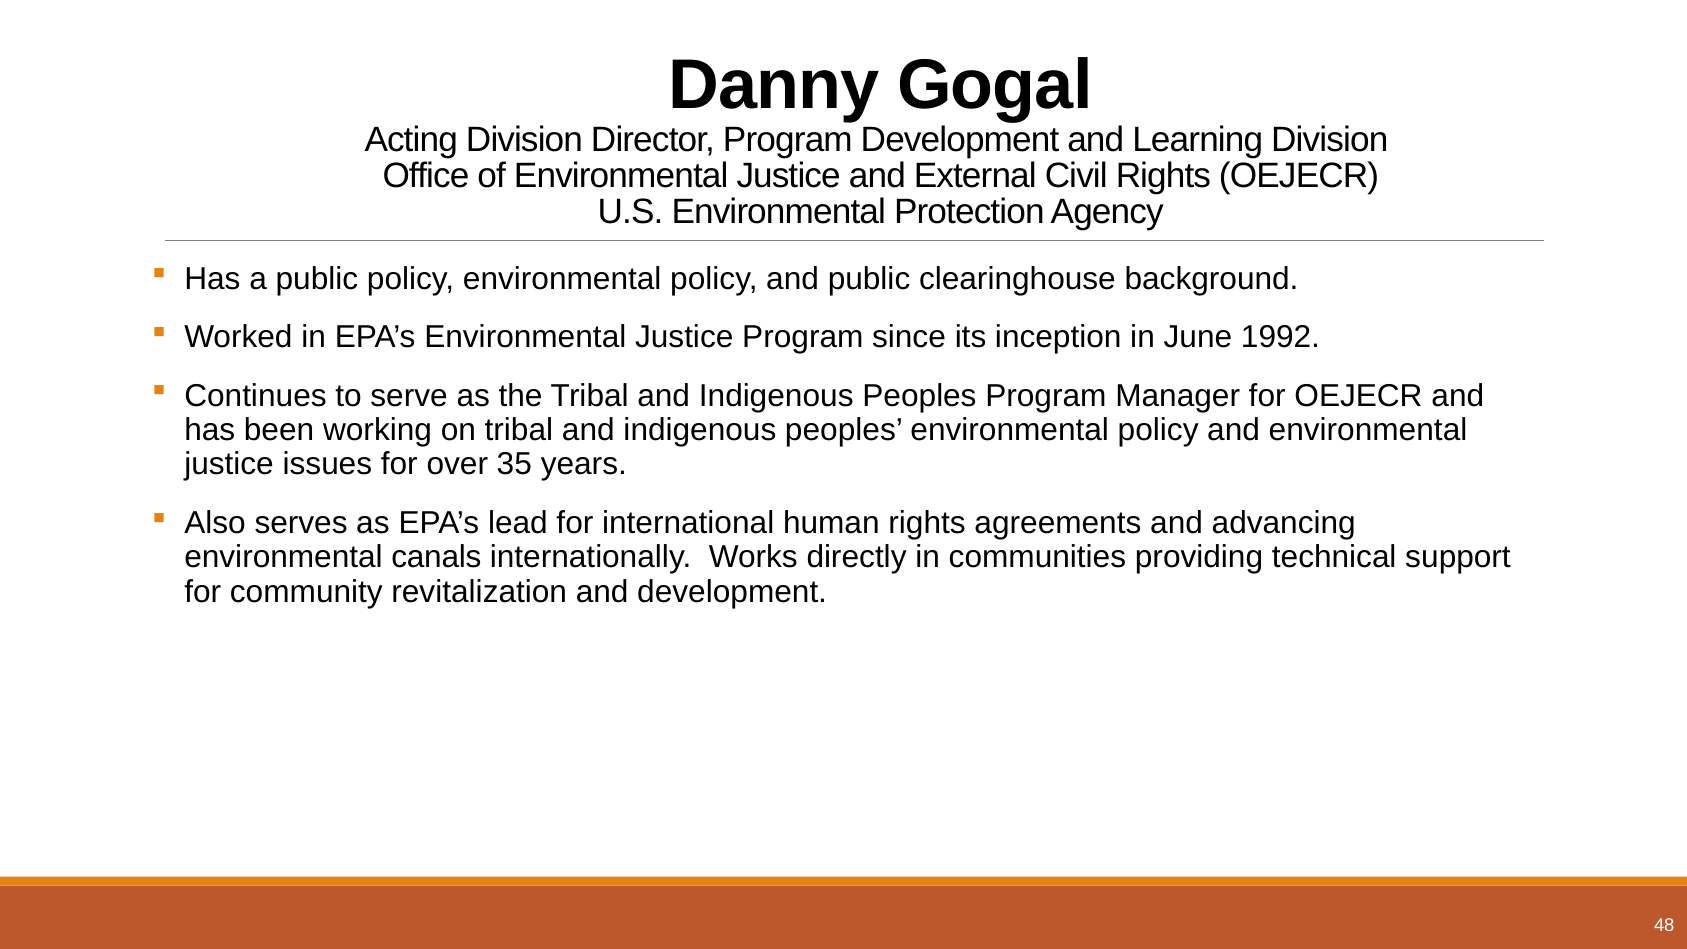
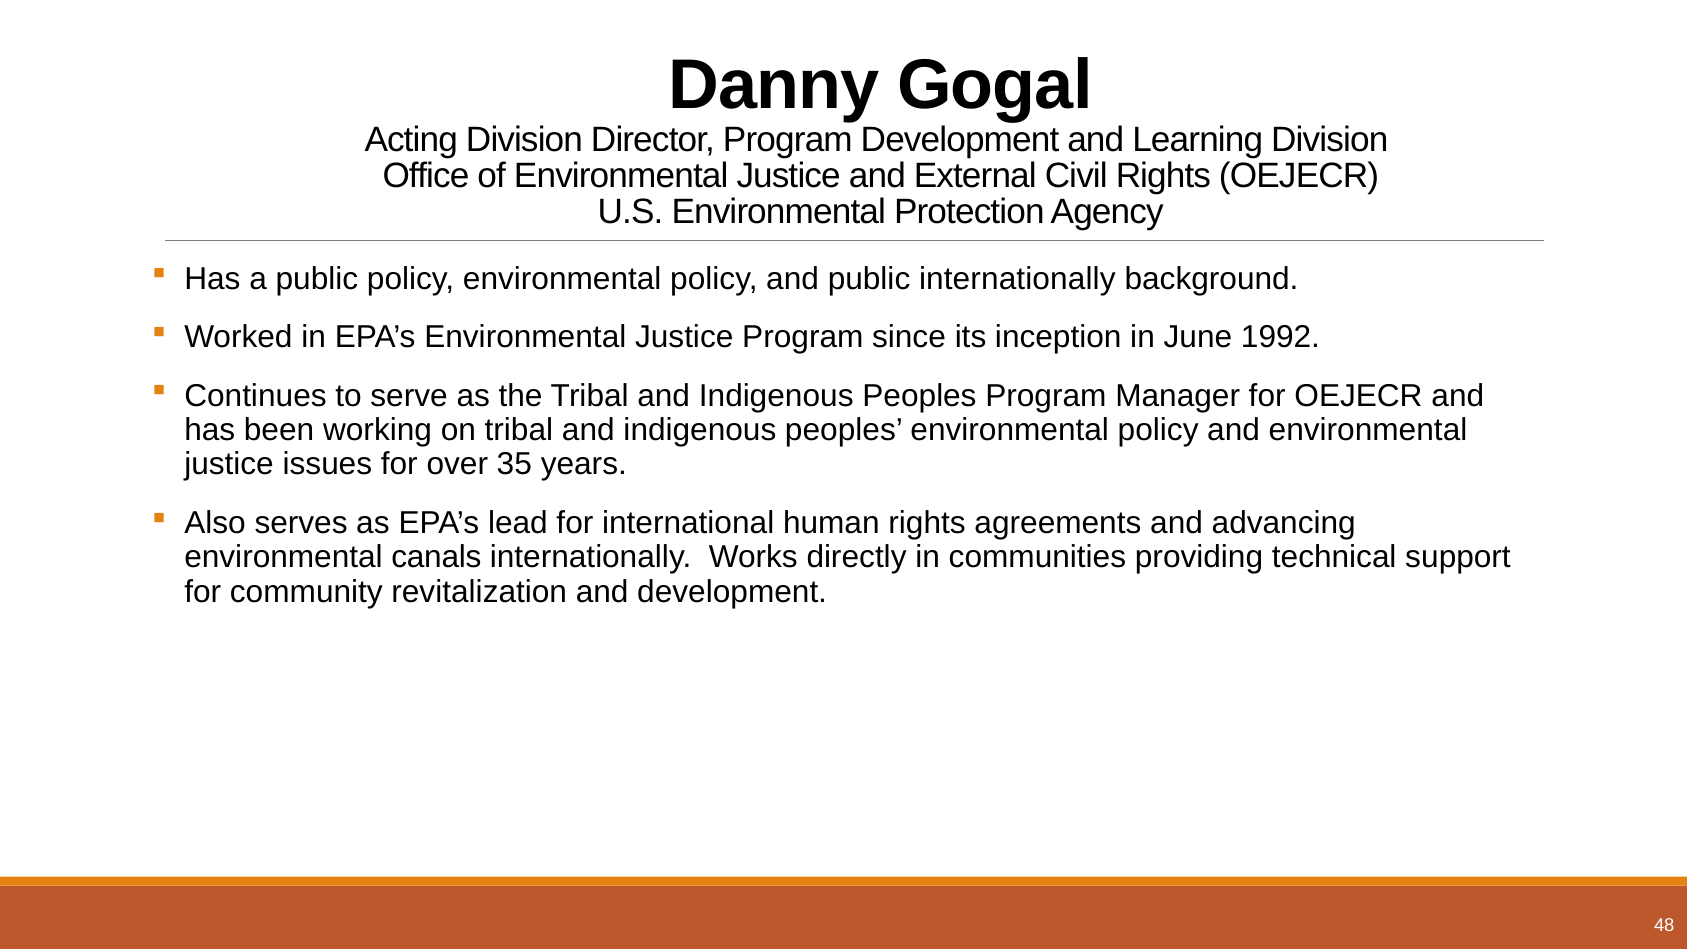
public clearinghouse: clearinghouse -> internationally (1017, 279)
